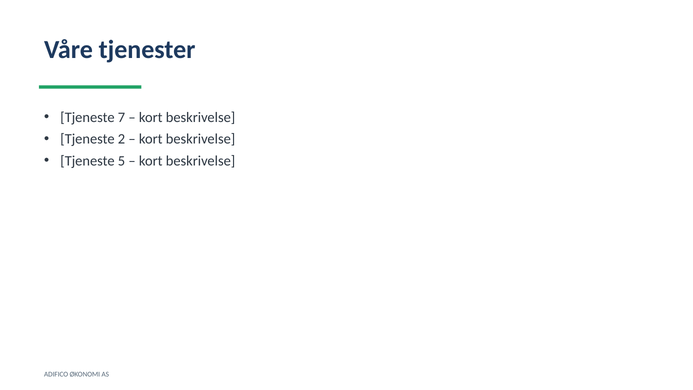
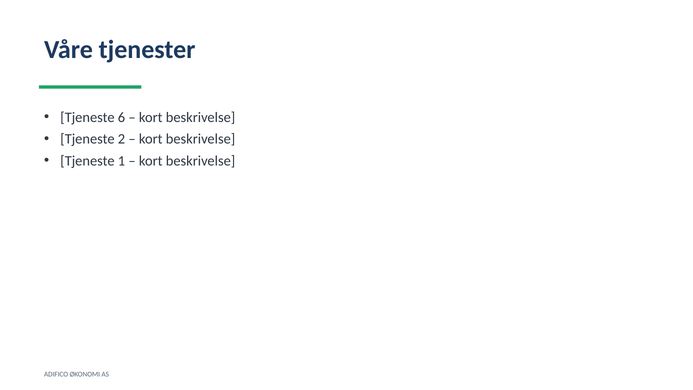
7: 7 -> 6 (121, 117)
5: 5 -> 1 (121, 161)
